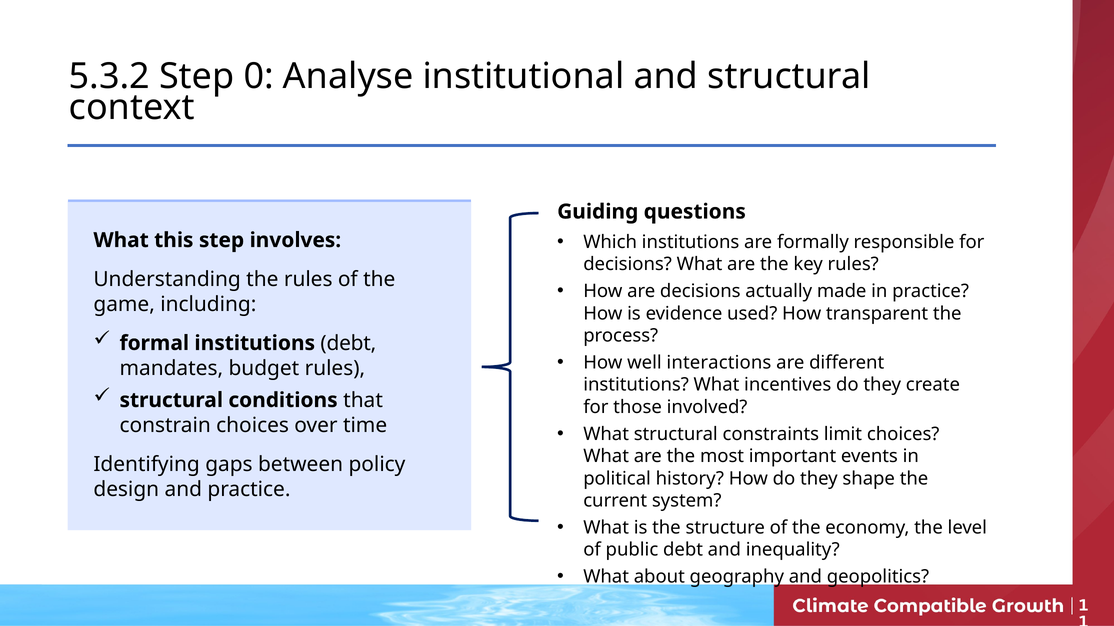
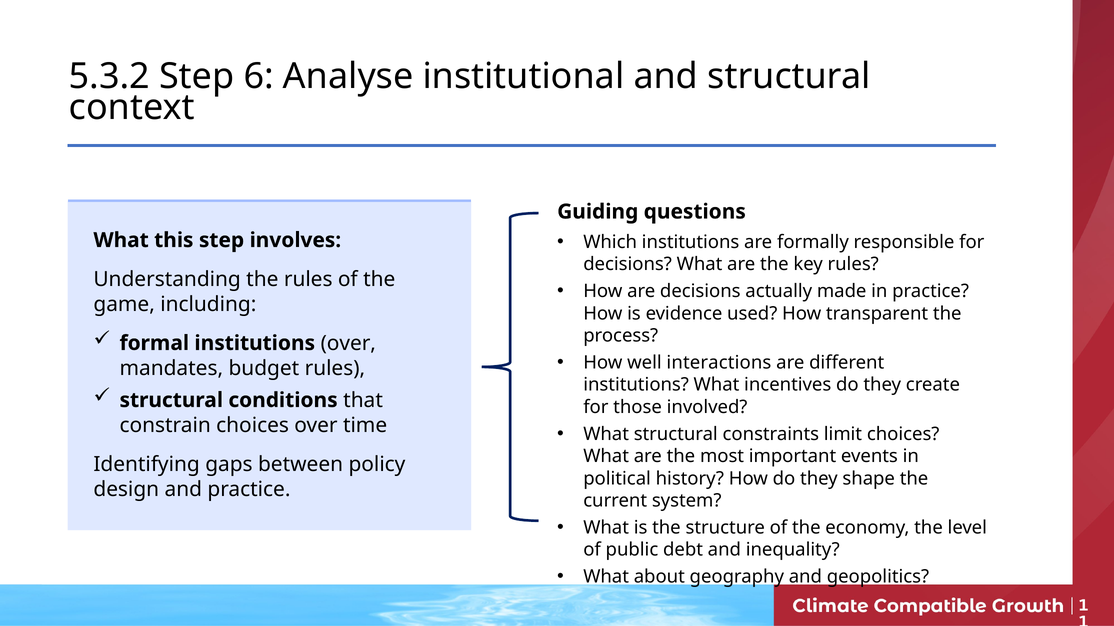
0: 0 -> 6 (259, 77)
institutions debt: debt -> over (348, 343)
